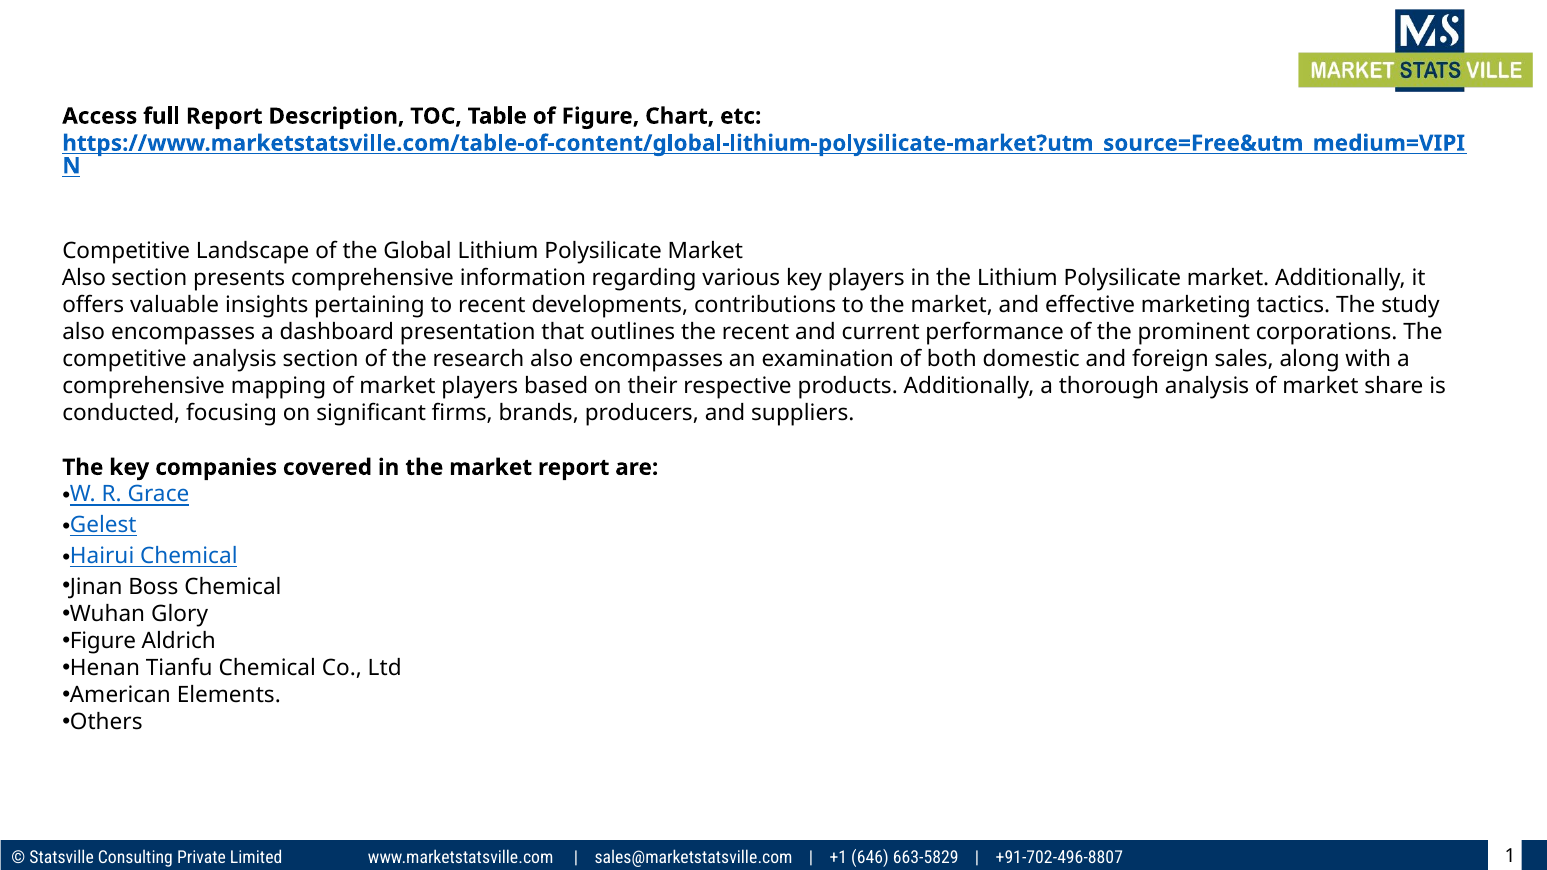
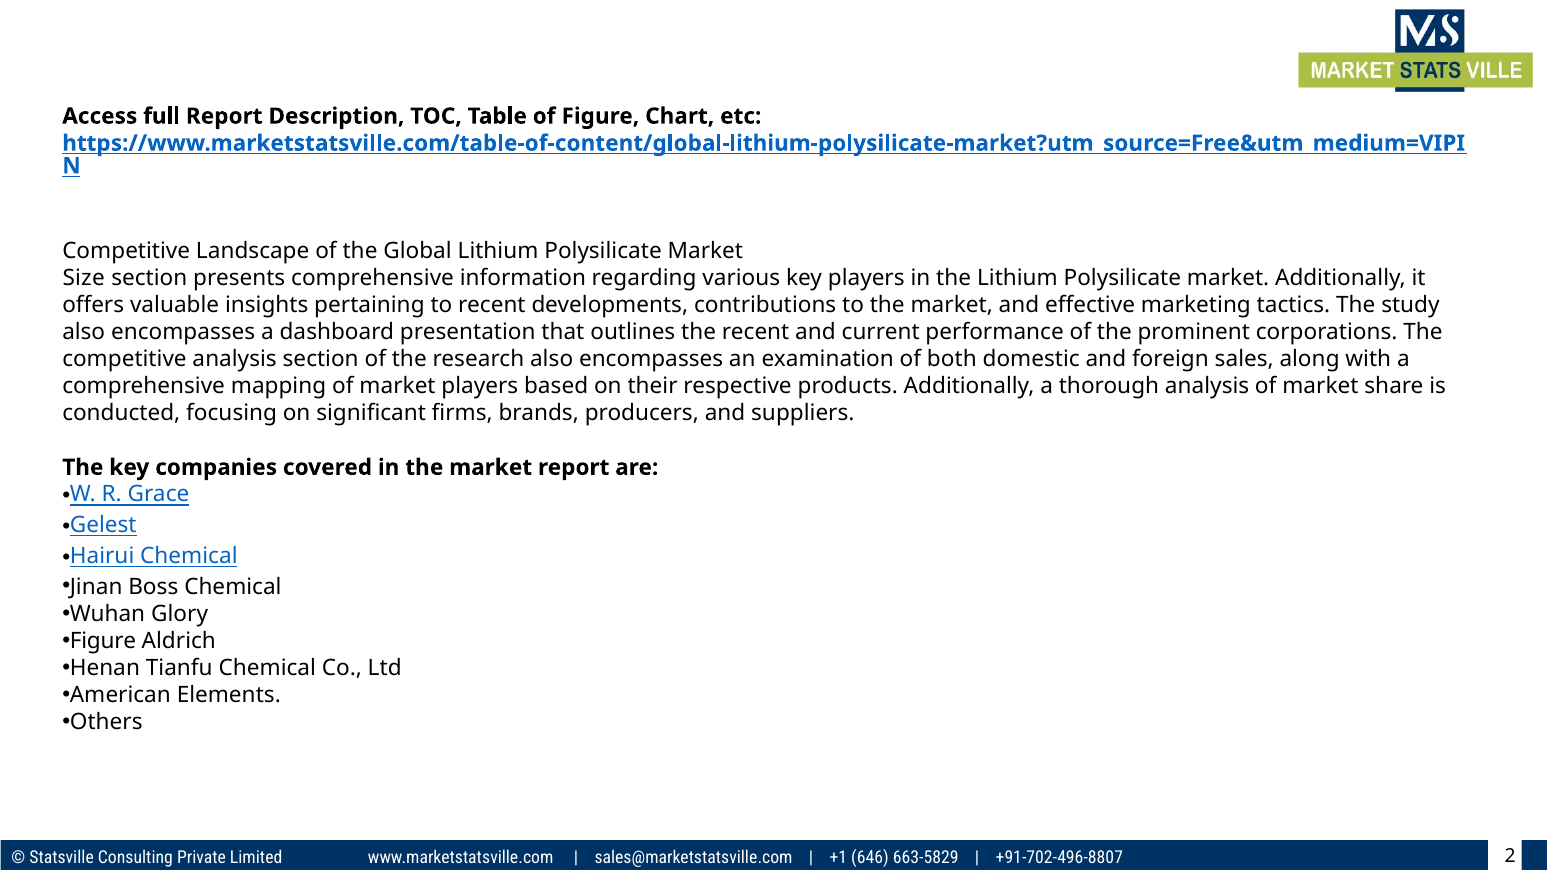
Also: Also -> Size (84, 278)
1: 1 -> 2 (1510, 857)
